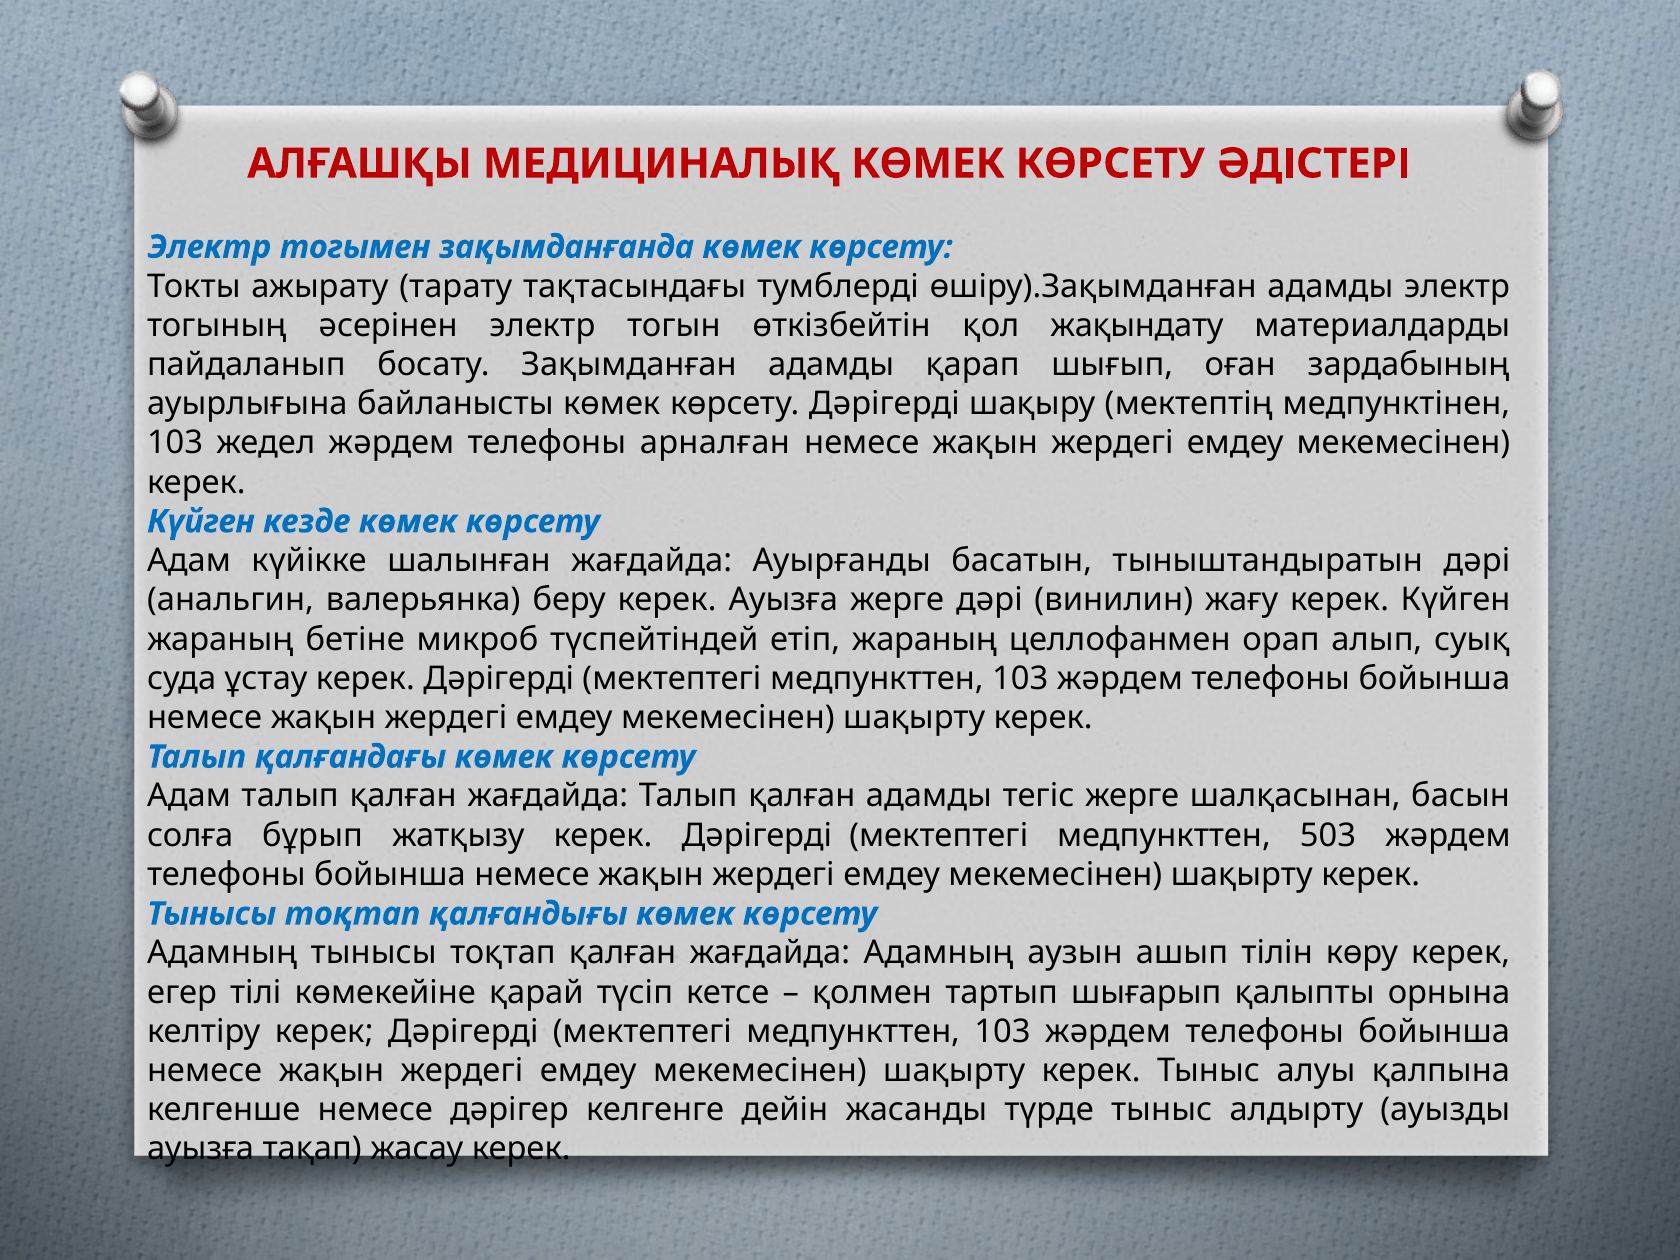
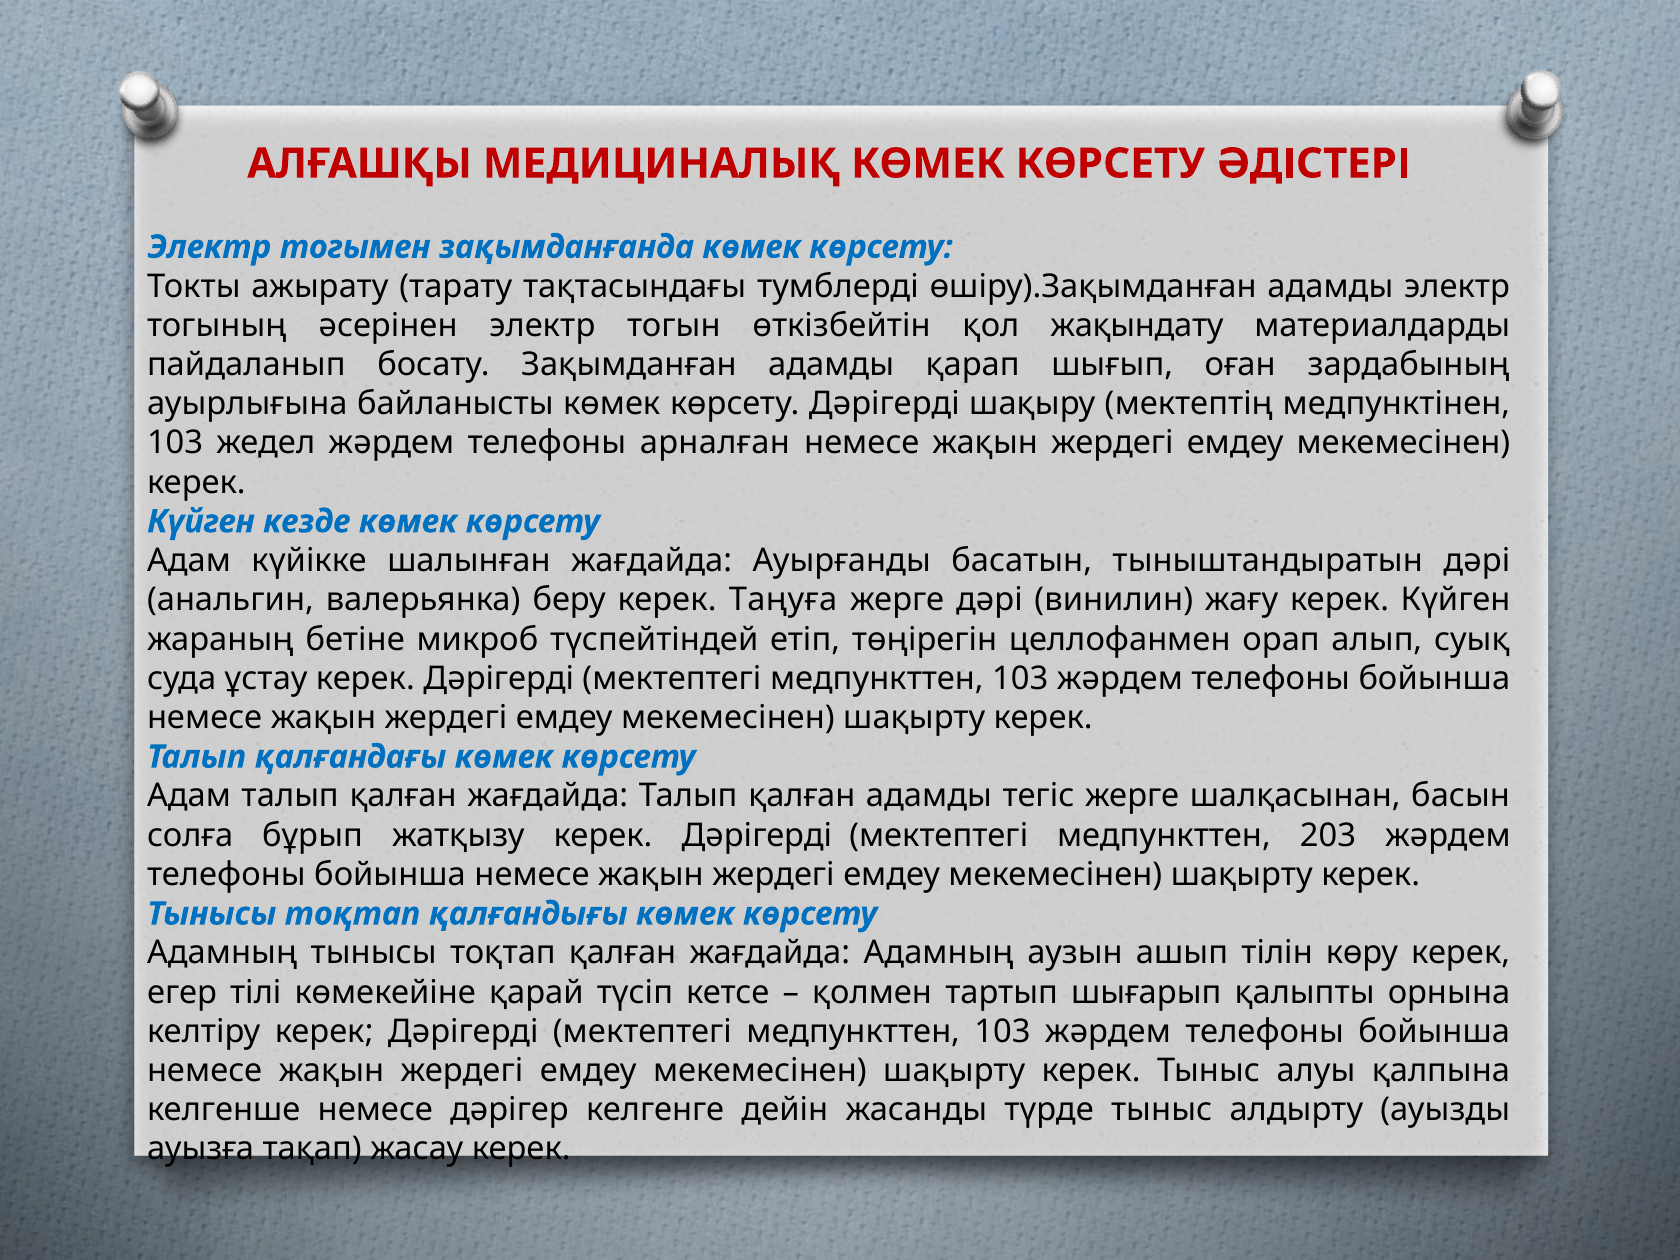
керек Ауызға: Ауызға -> Таңуға (783, 600)
етіп жараның: жараның -> төңірегін (924, 639)
503: 503 -> 203 (1328, 835)
